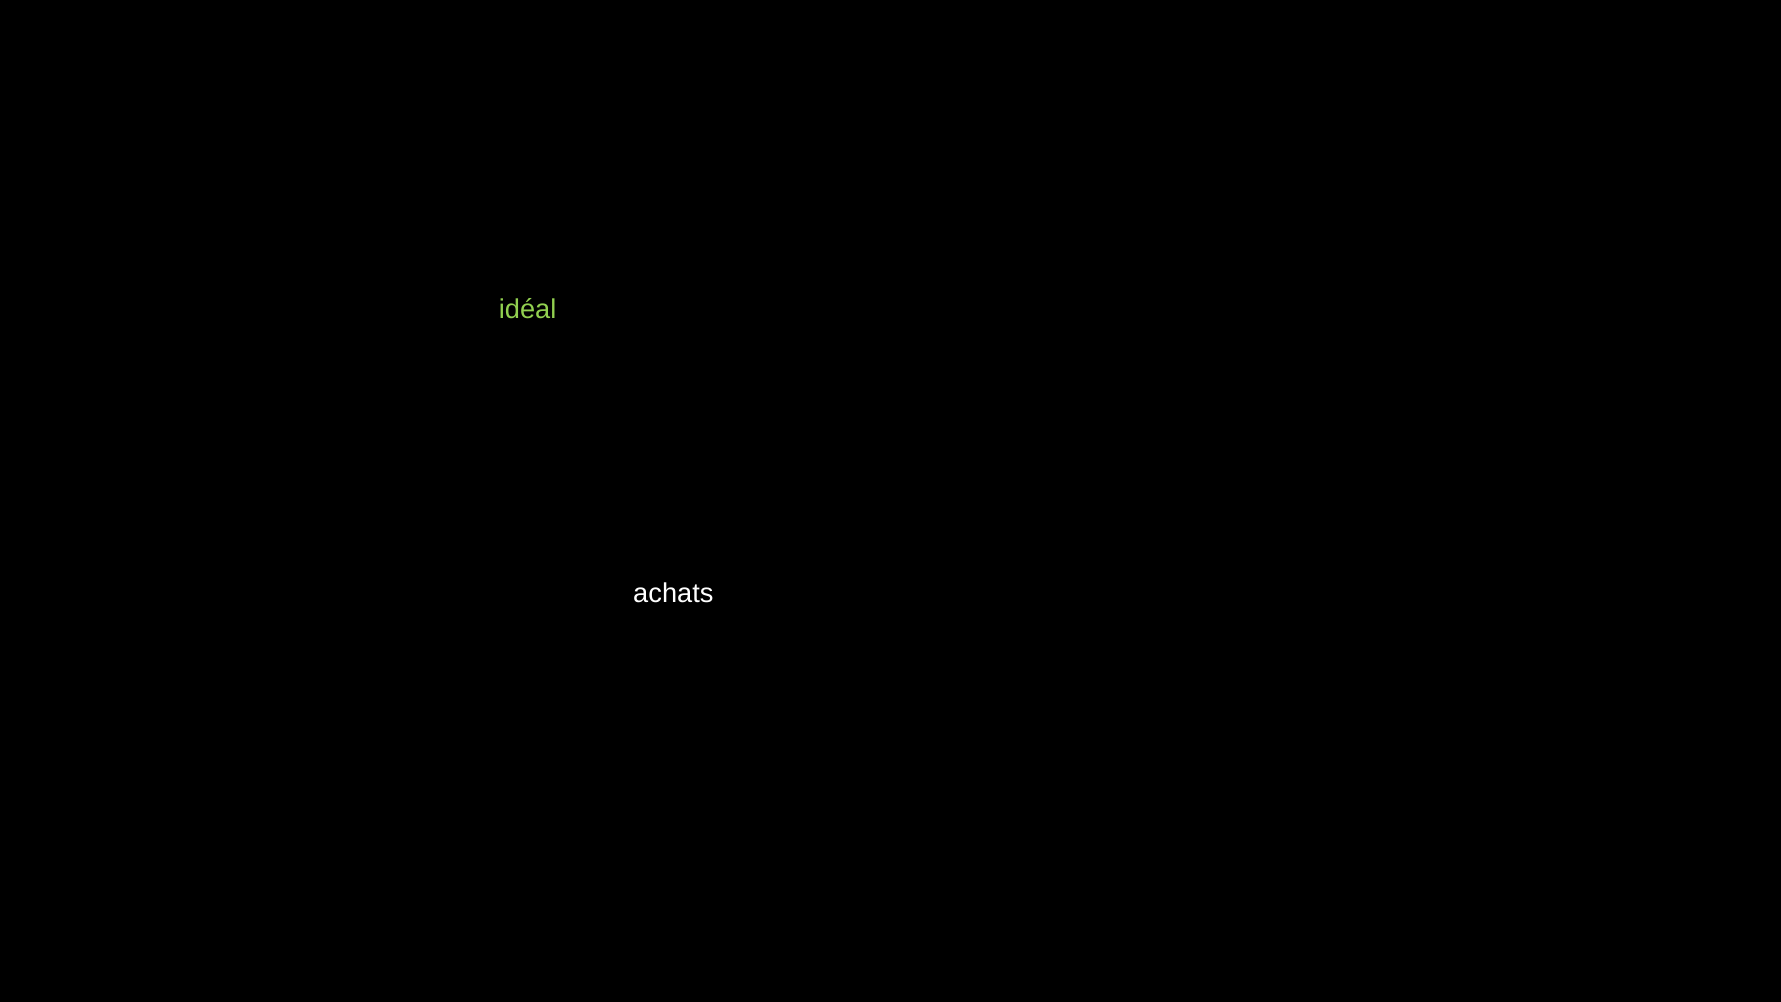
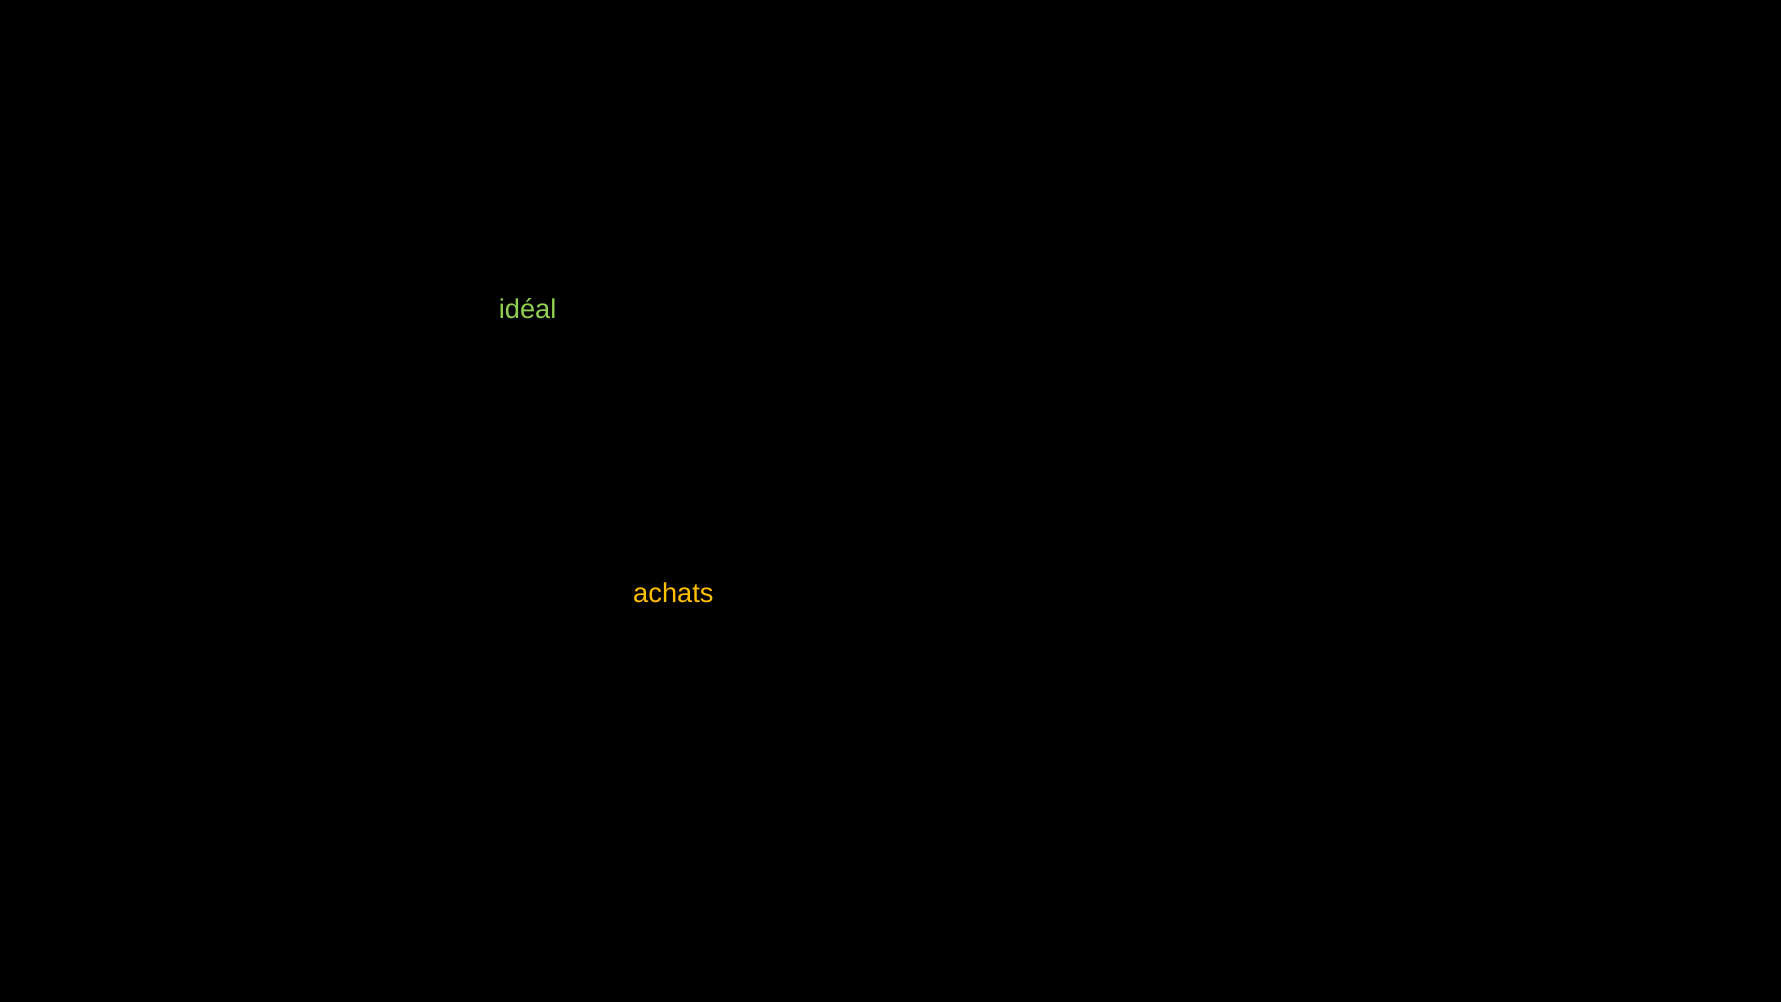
achats colour: white -> yellow (673, 594)
